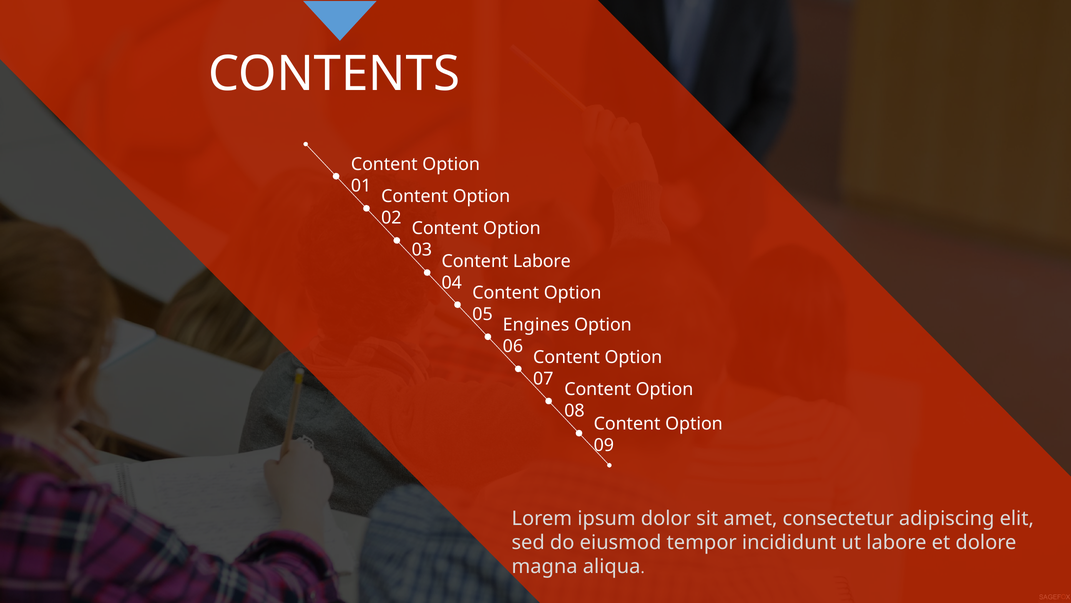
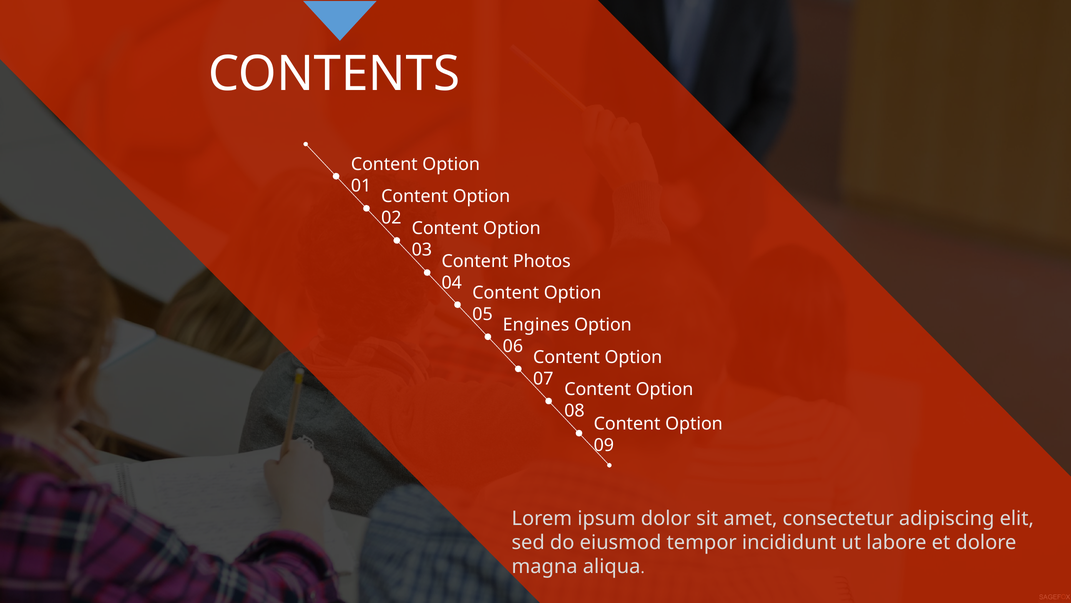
Content Labore: Labore -> Photos (542, 261)
